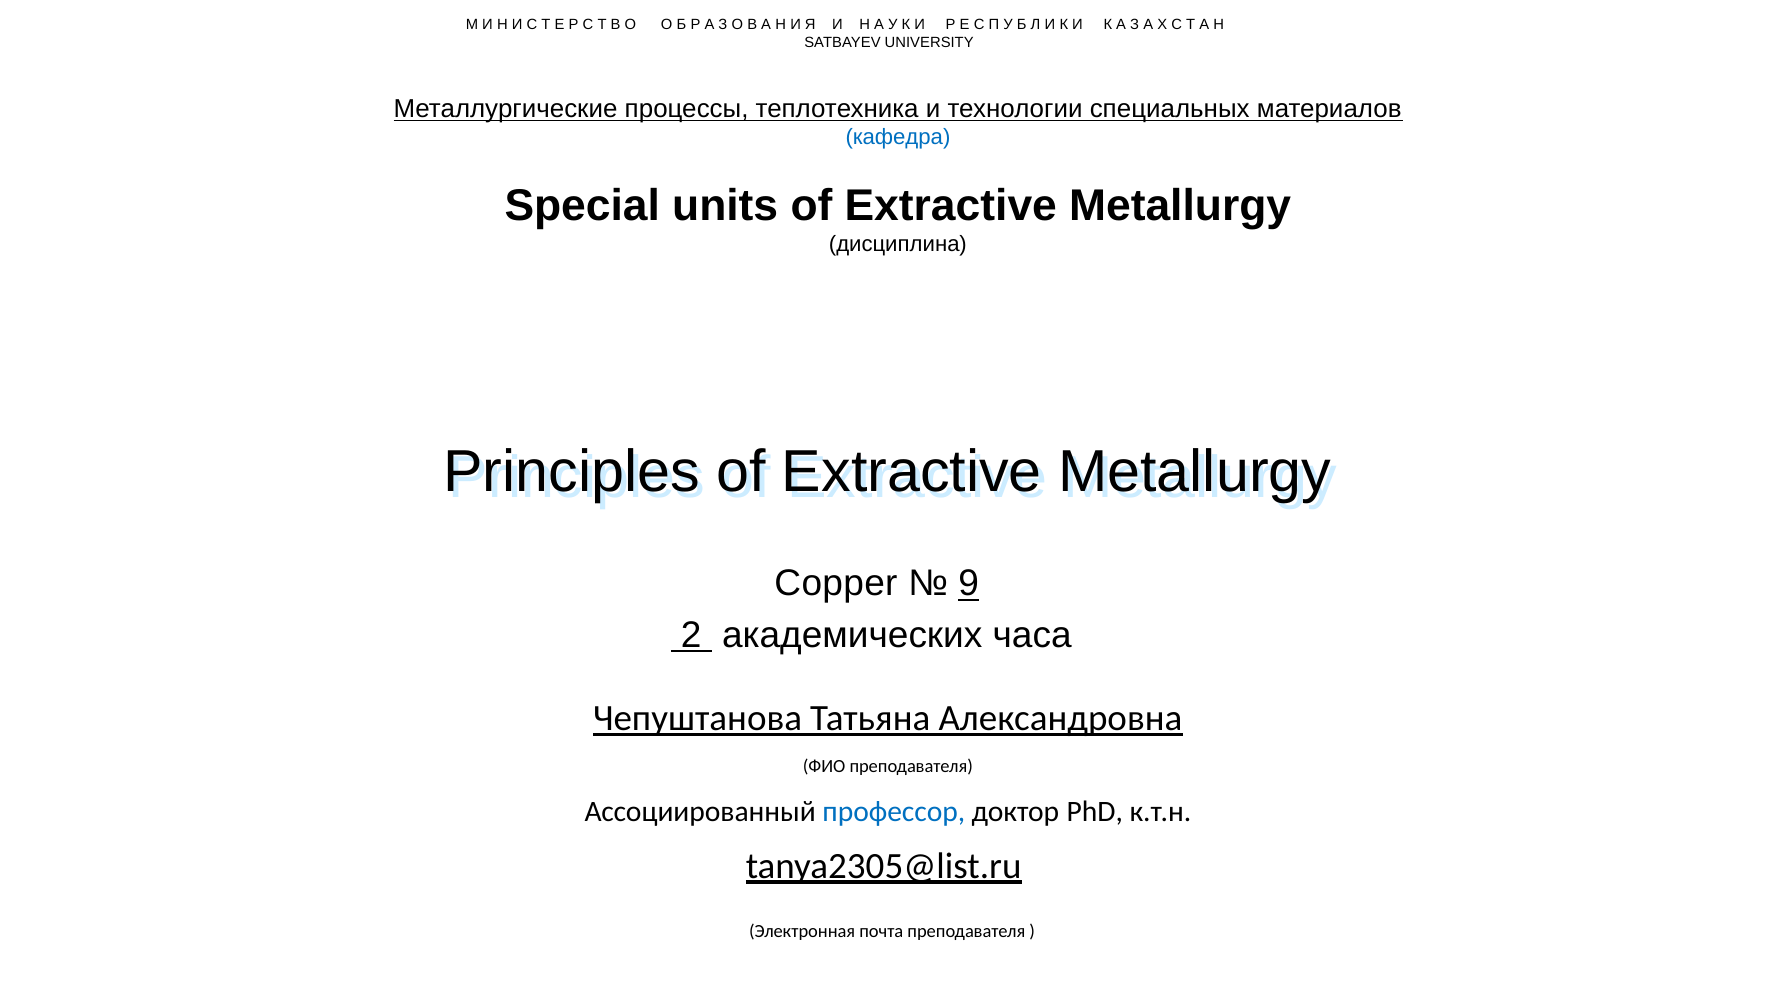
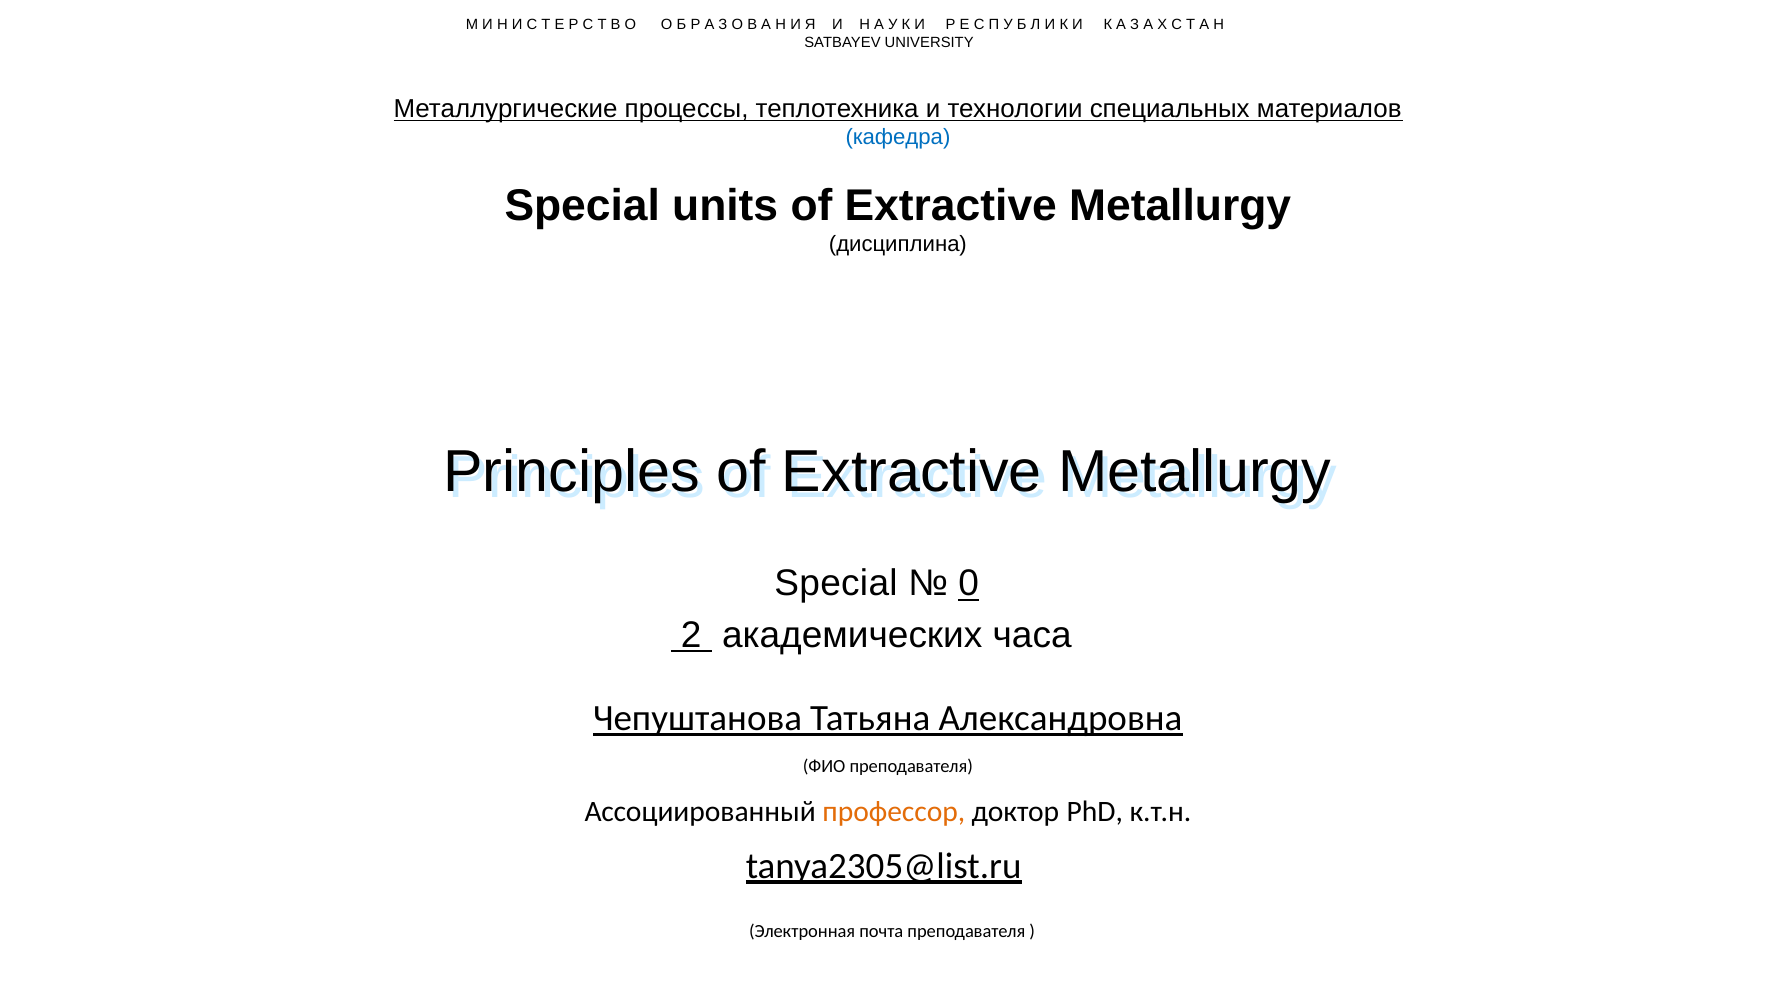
Copper: Copper -> Special (836, 583)
9: 9 -> 0 (969, 583)
профессор colour: blue -> orange (894, 811)
